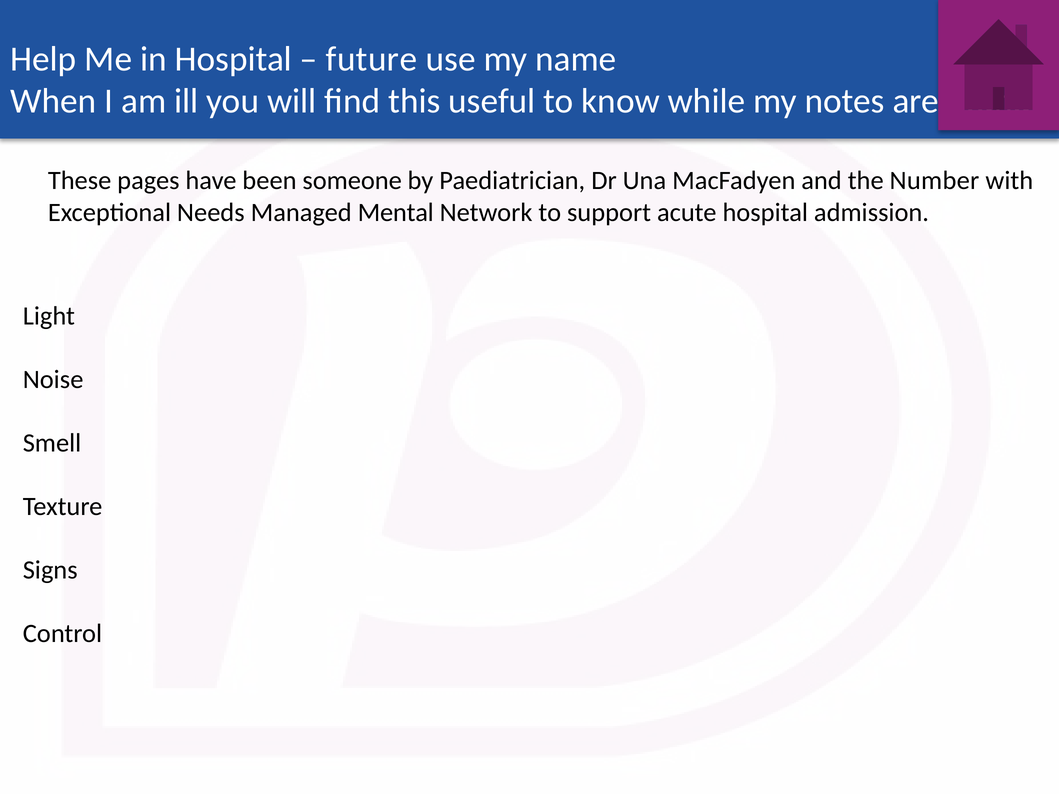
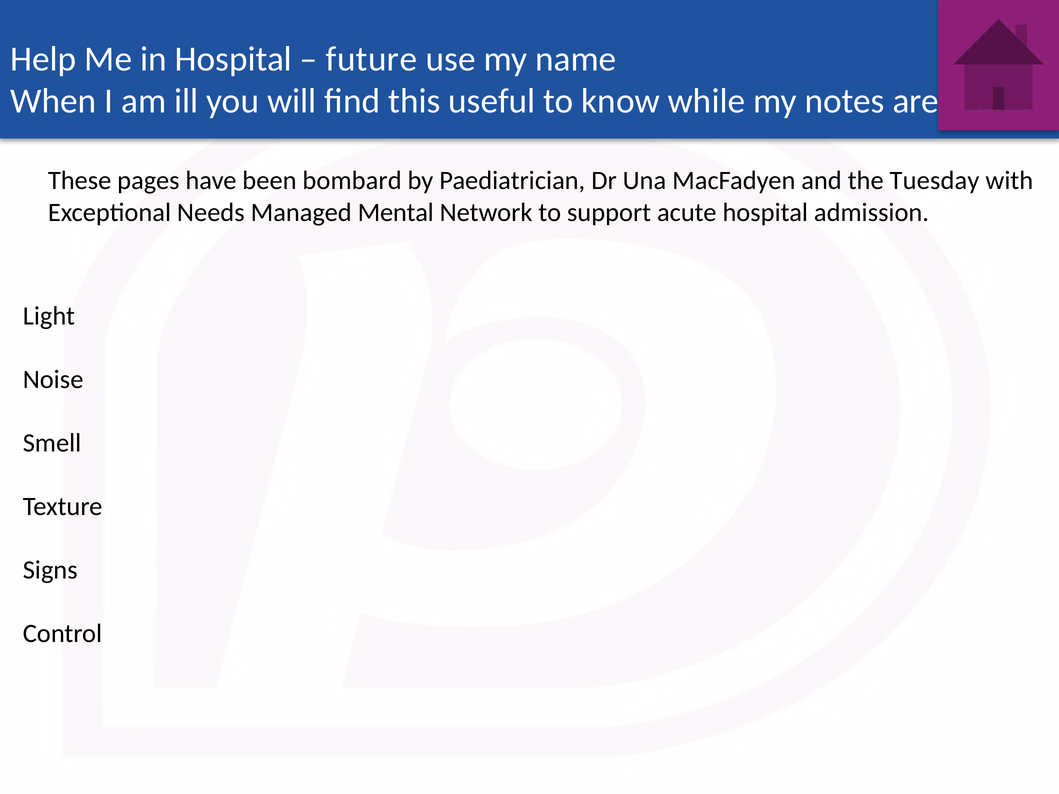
someone: someone -> bombard (352, 181)
Number: Number -> Tuesday (935, 181)
